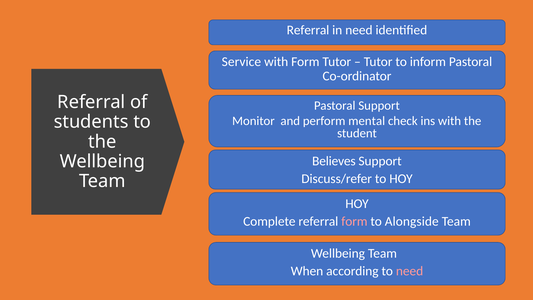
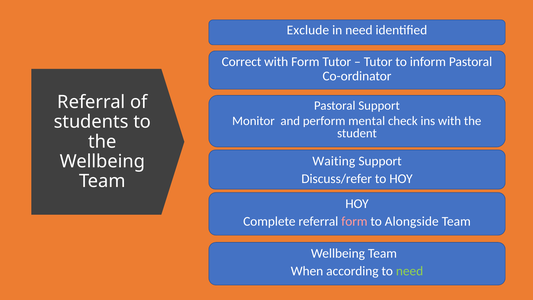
Referral: Referral -> Exclude (308, 30)
Service: Service -> Correct (242, 62)
Believes: Believes -> Waiting (334, 161)
need colour: pink -> light green (410, 271)
